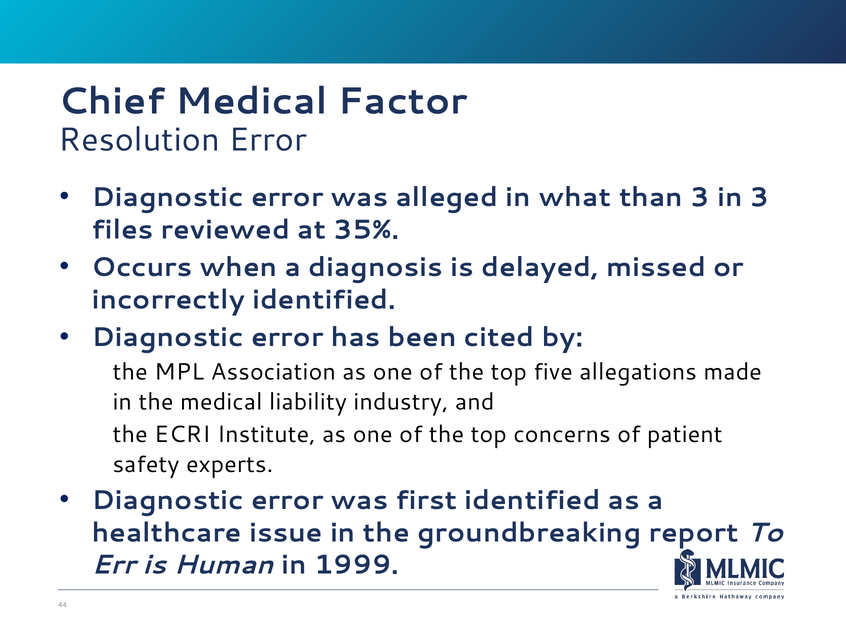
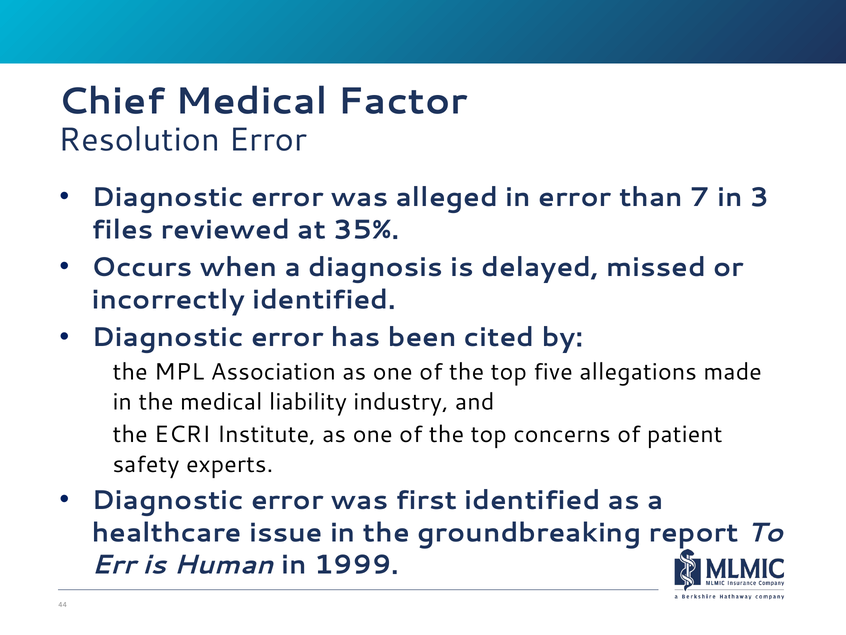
in what: what -> error (575, 197)
than 3: 3 -> 7 (700, 197)
